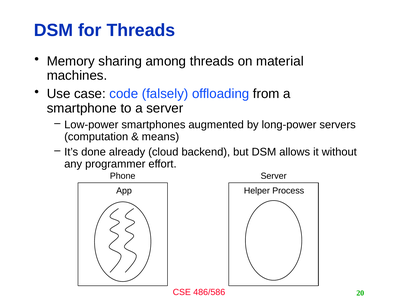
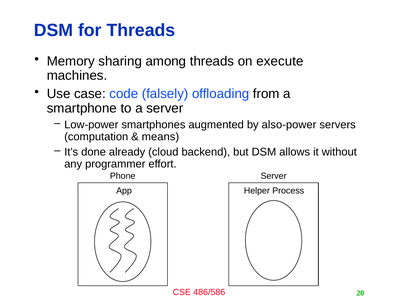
material: material -> execute (280, 61)
long-power: long-power -> also-power (289, 124)
